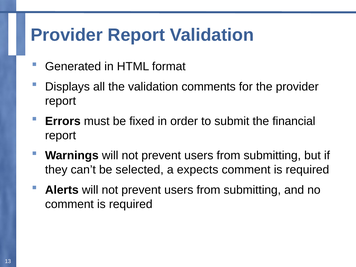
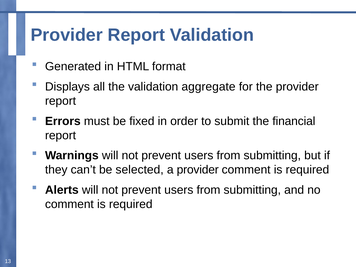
comments: comments -> aggregate (209, 87)
a expects: expects -> provider (198, 170)
